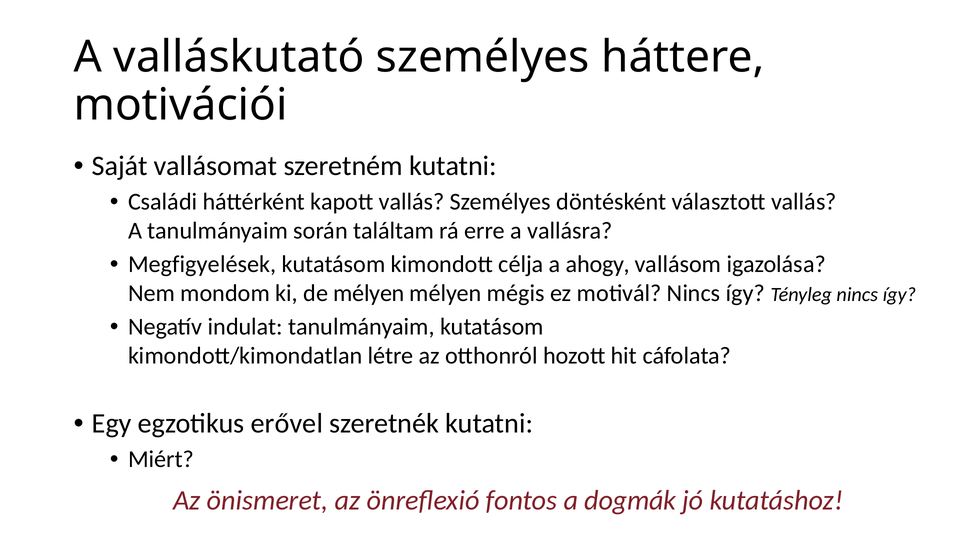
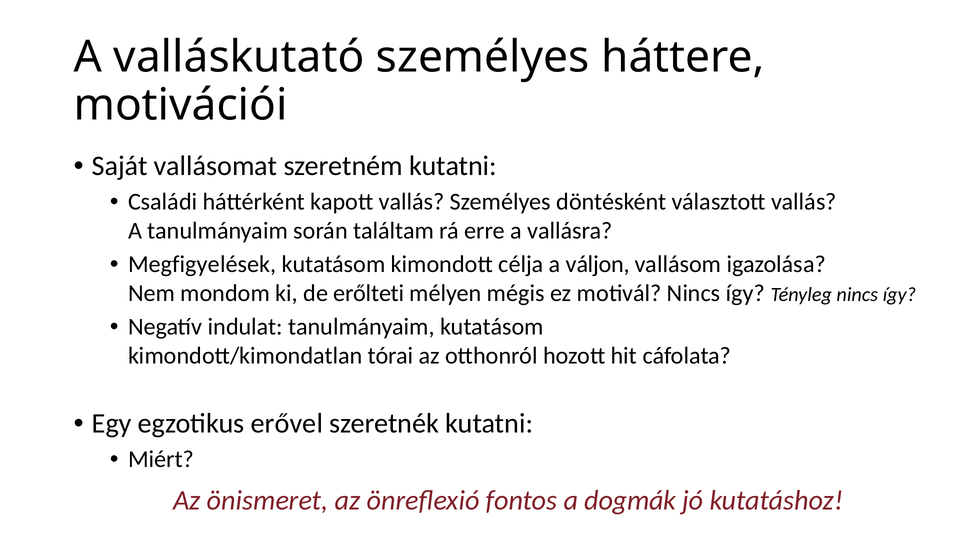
ahogy: ahogy -> váljon (598, 264)
de mélyen: mélyen -> erőlteti (369, 293)
létre: létre -> tórai (391, 356)
